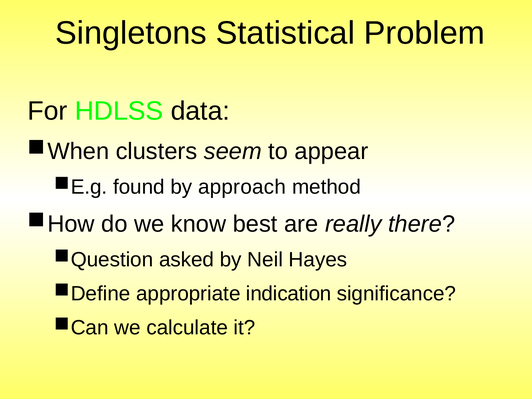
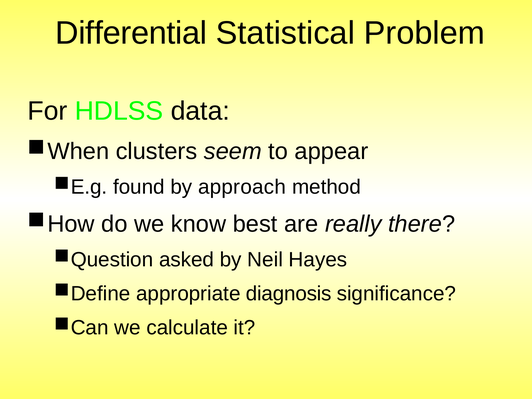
Singletons: Singletons -> Differential (131, 33)
indication: indication -> diagnosis (289, 294)
